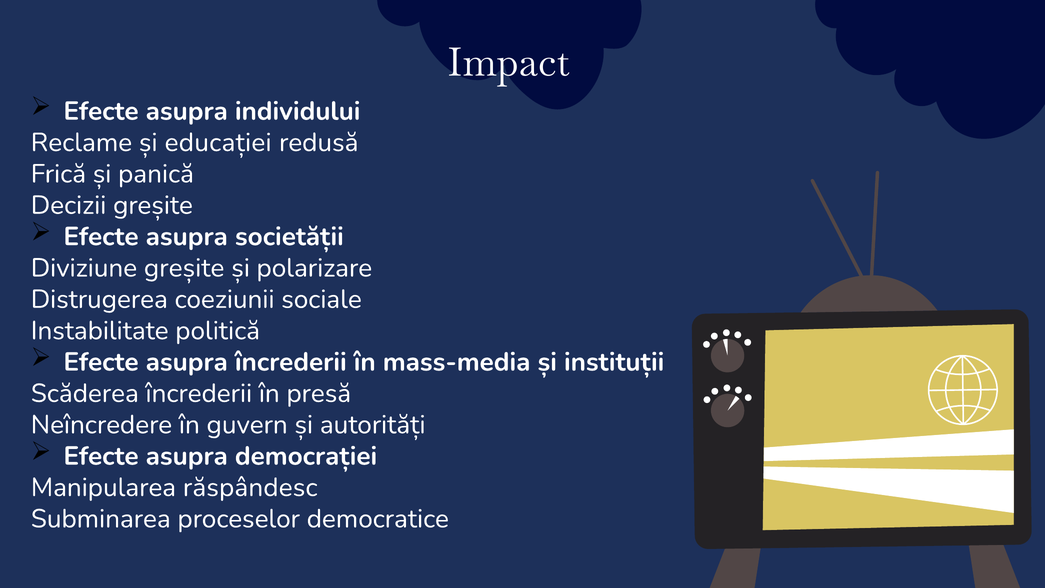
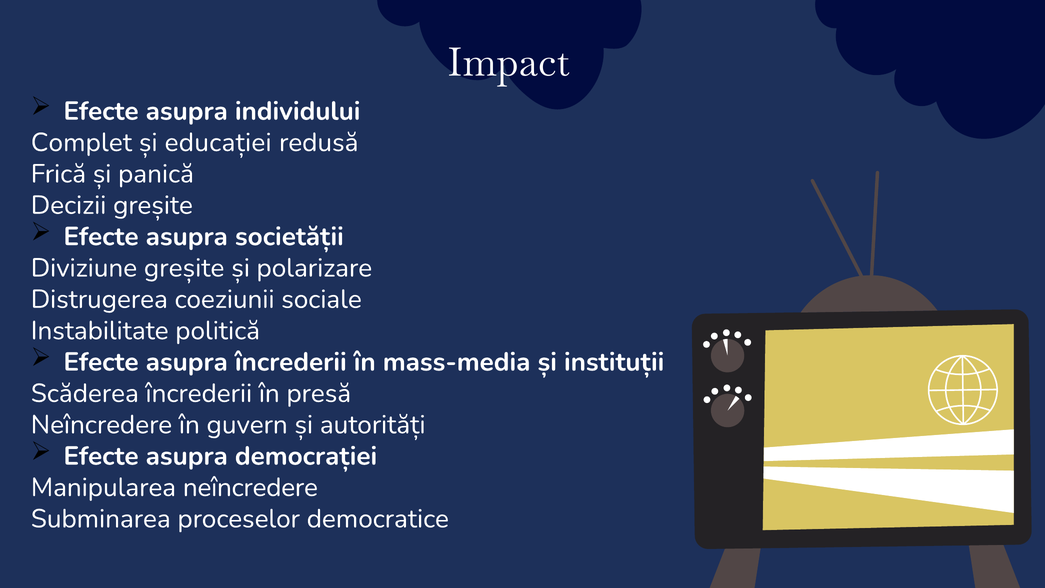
Reclame: Reclame -> Complet (81, 142)
Manipularea răspândesc: răspândesc -> neîncredere (250, 487)
